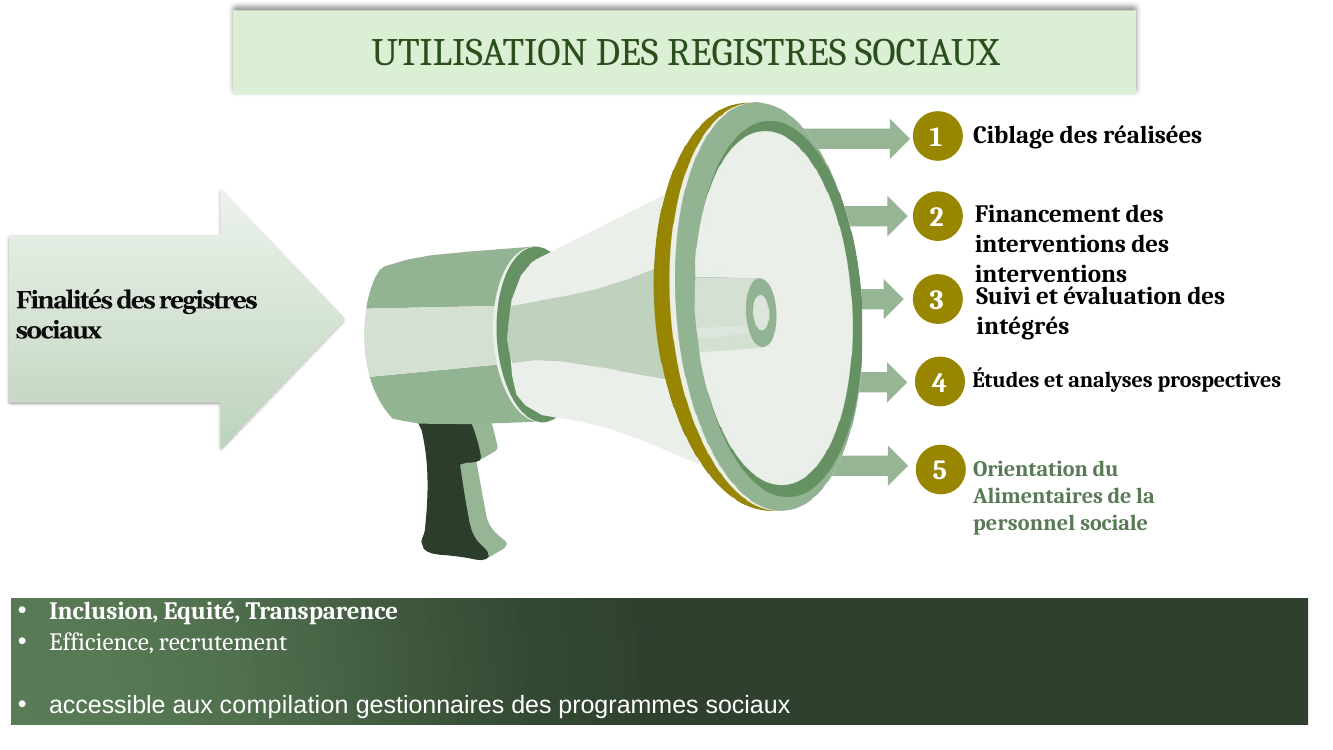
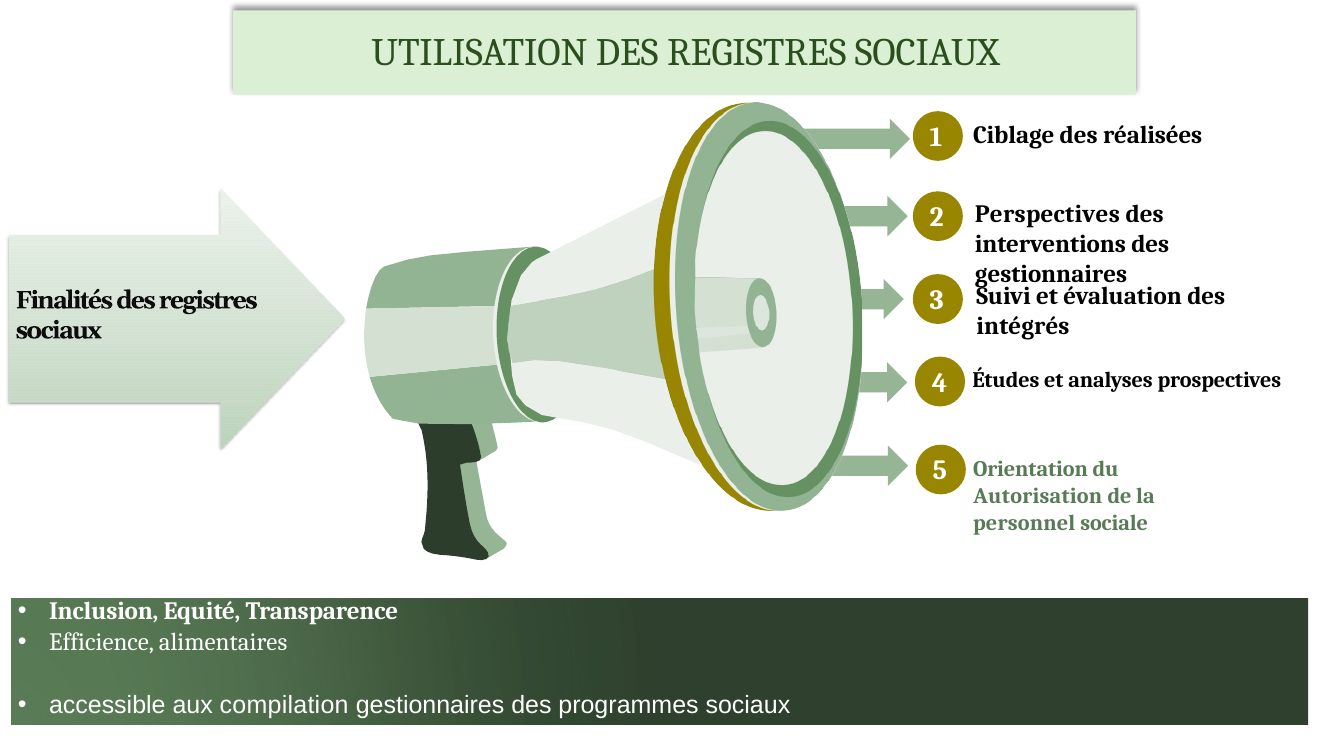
Financement: Financement -> Perspectives (1047, 214)
interventions: interventions -> gestionnaires (1051, 274)
Alimentaires: Alimentaires -> Autorisation (1038, 496)
recrutement: recrutement -> alimentaires (223, 643)
